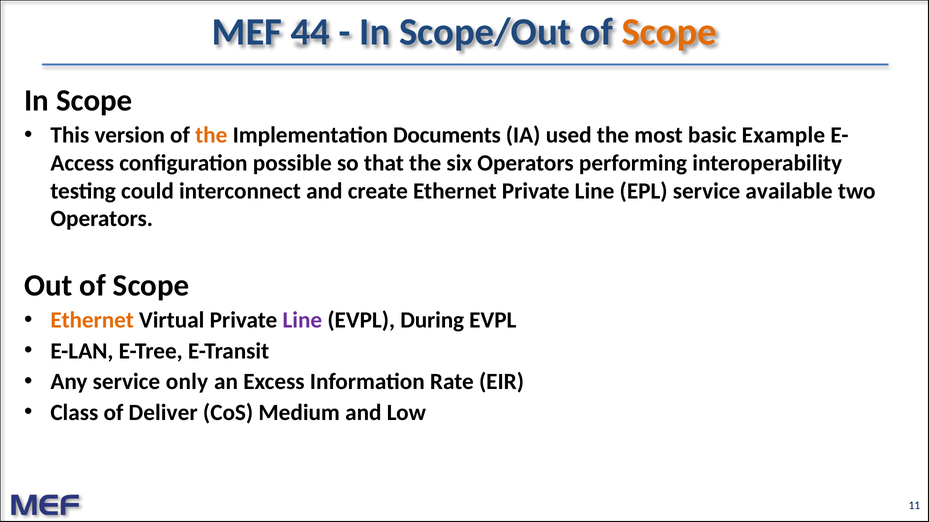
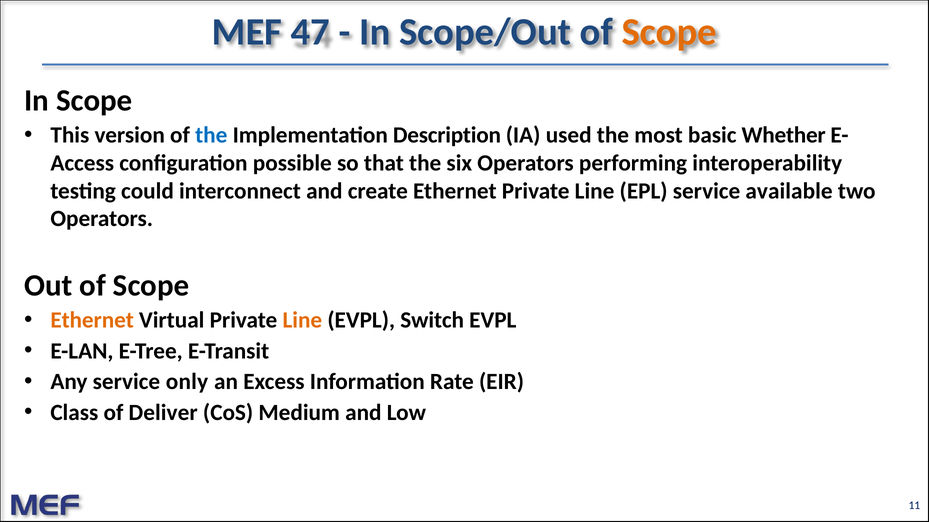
44: 44 -> 47 (310, 32)
the colour: orange -> blue (211, 135)
Documents: Documents -> Description (447, 135)
Example: Example -> Whether (784, 135)
Line colour: purple -> orange (302, 321)
During: During -> Switch (432, 321)
